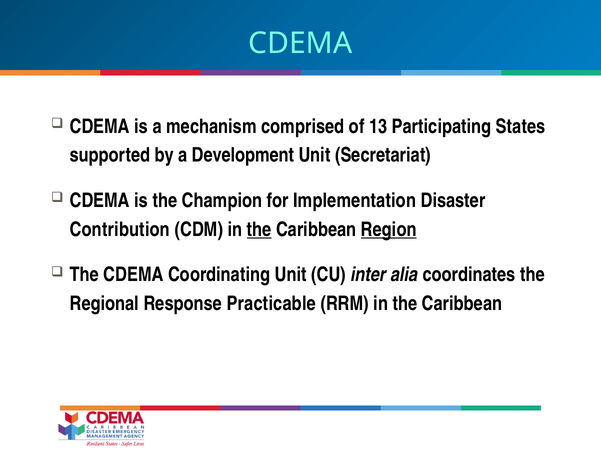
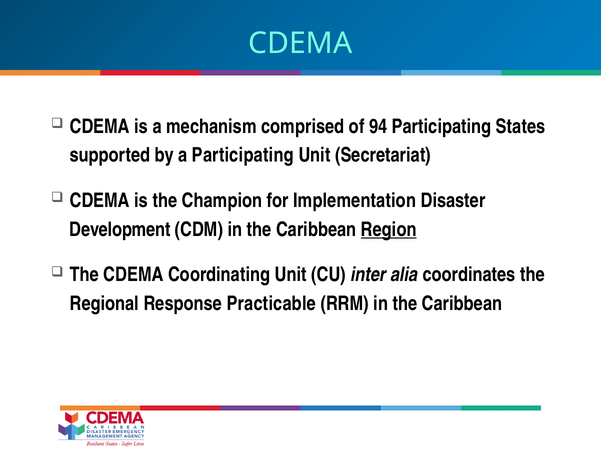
13: 13 -> 94 (378, 126)
a Development: Development -> Participating (243, 155)
Contribution: Contribution -> Development (120, 229)
the underline: present -> none (259, 229)
